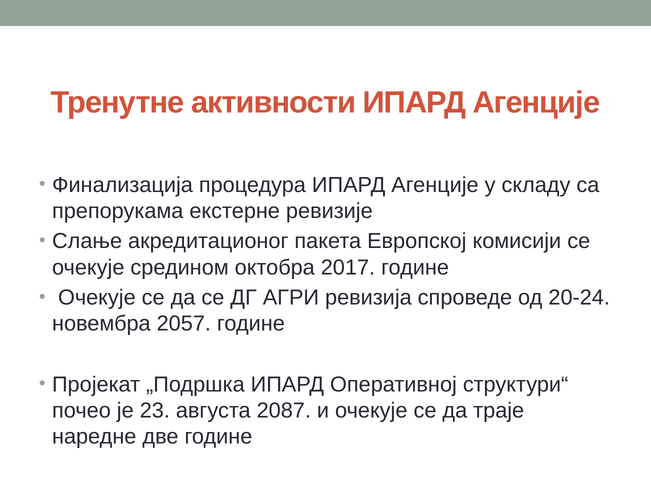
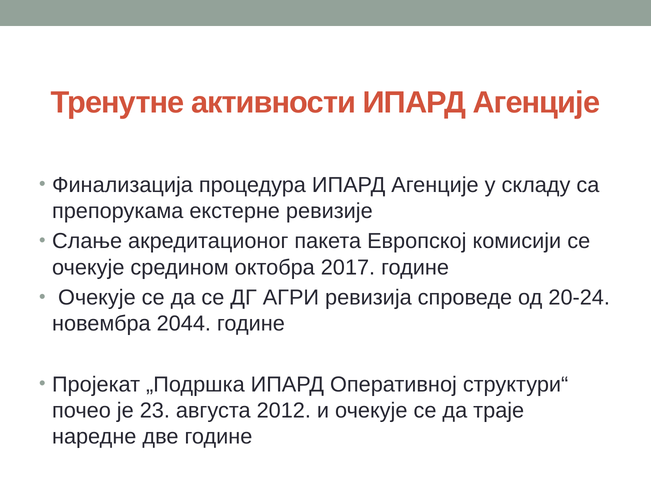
2057: 2057 -> 2044 (184, 324)
2087: 2087 -> 2012 (284, 411)
